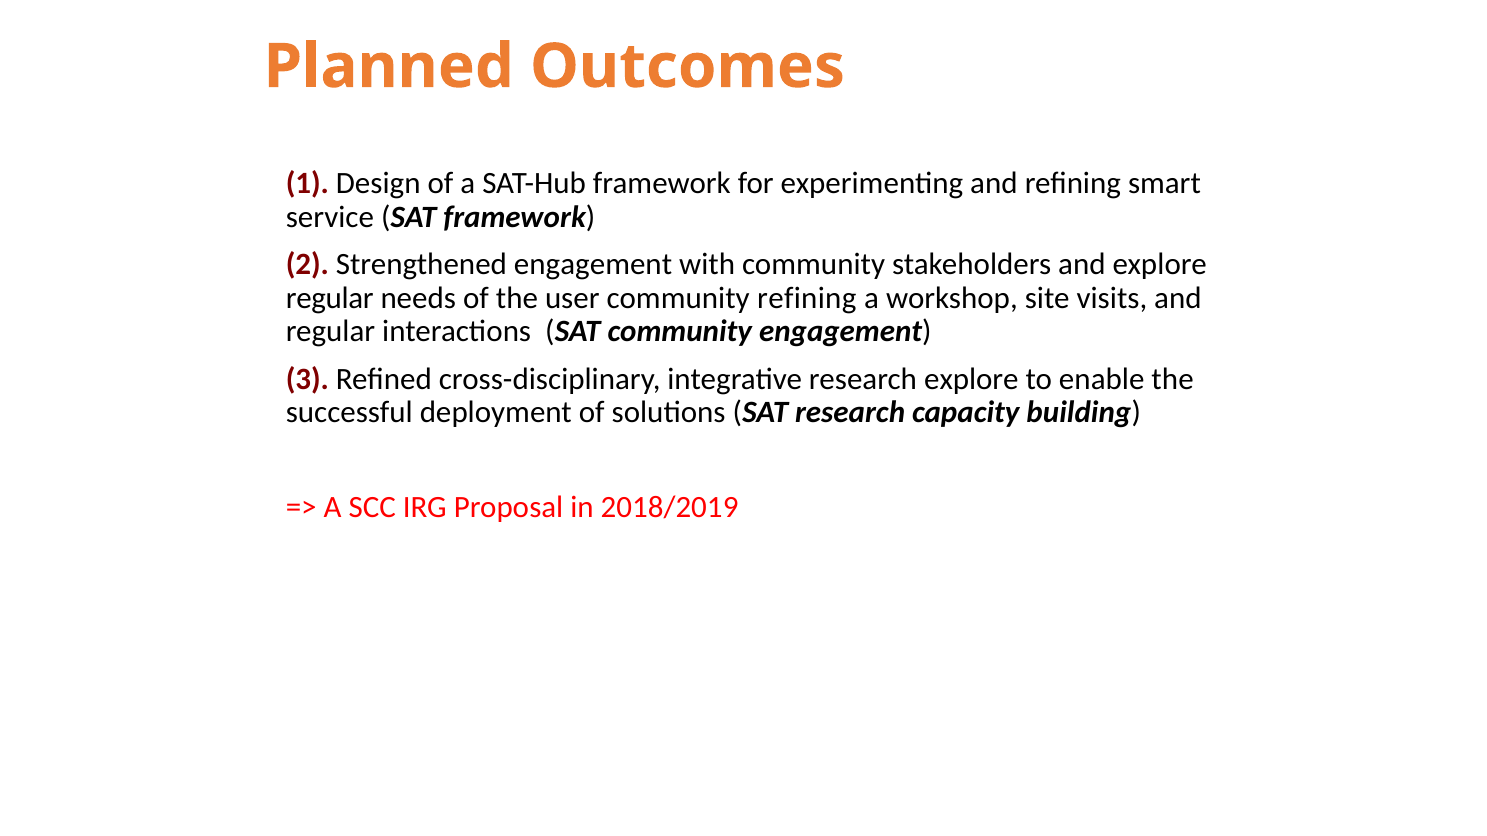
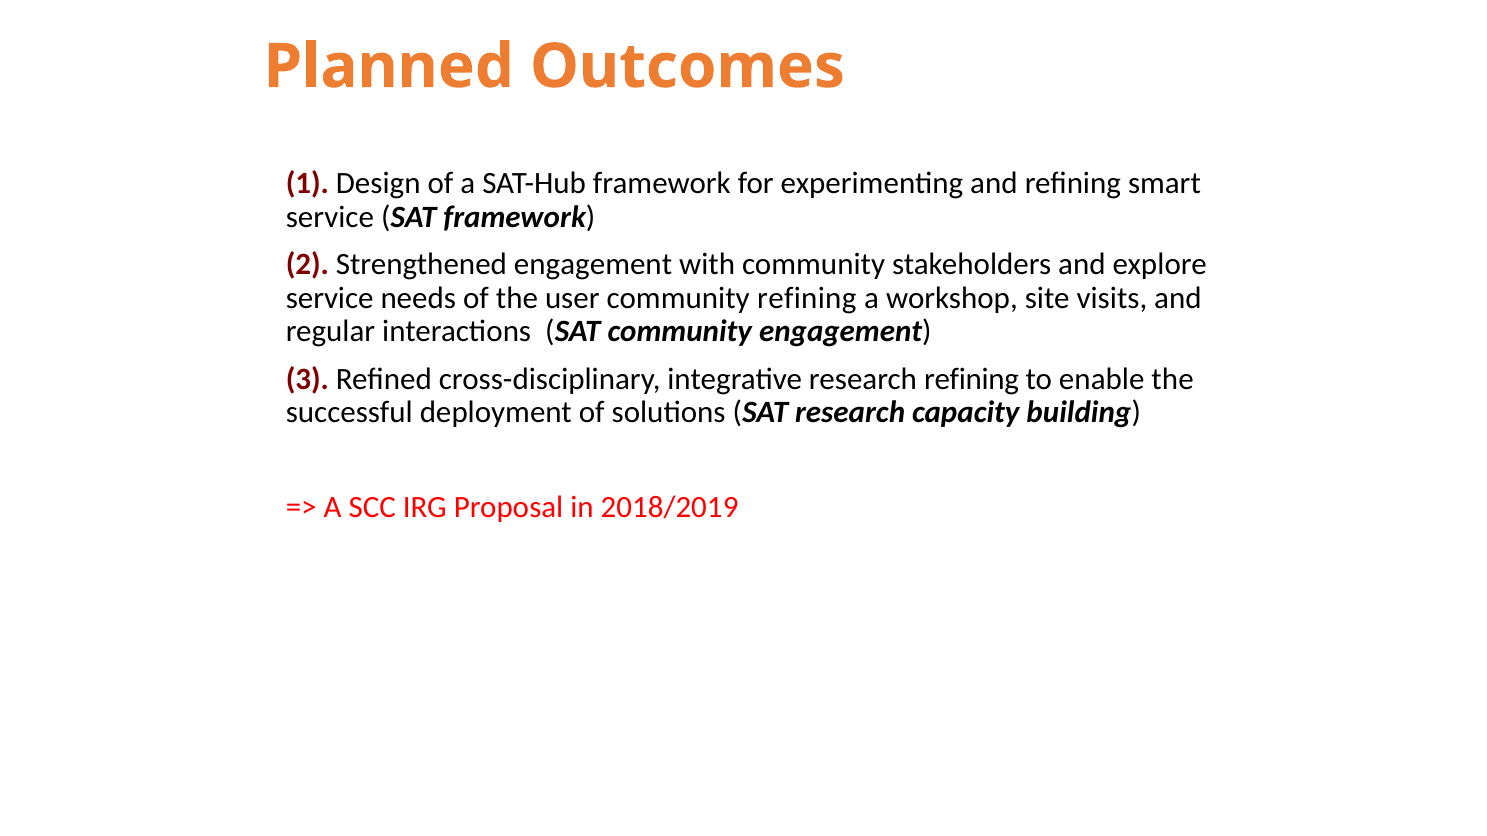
regular: regular -> service (330, 298)
research explore: explore -> refining (971, 379)
